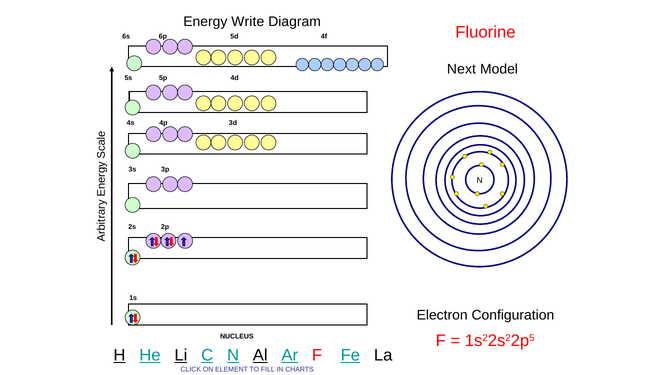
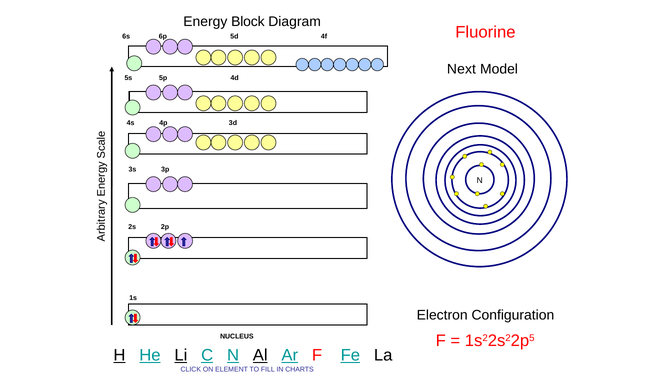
Write: Write -> Block (248, 22)
